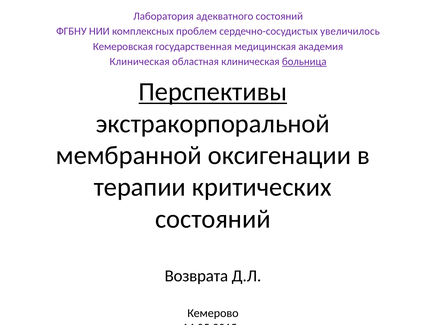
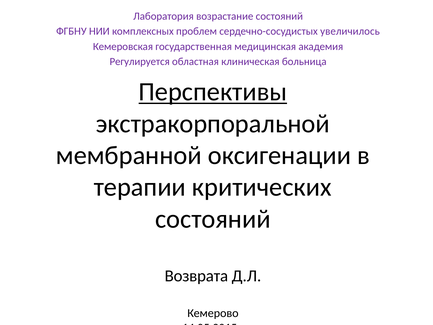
адекватного: адекватного -> возрастание (225, 16)
Клиническая: Клиническая -> Регулируется (140, 62)
больница underline: present -> none (304, 62)
